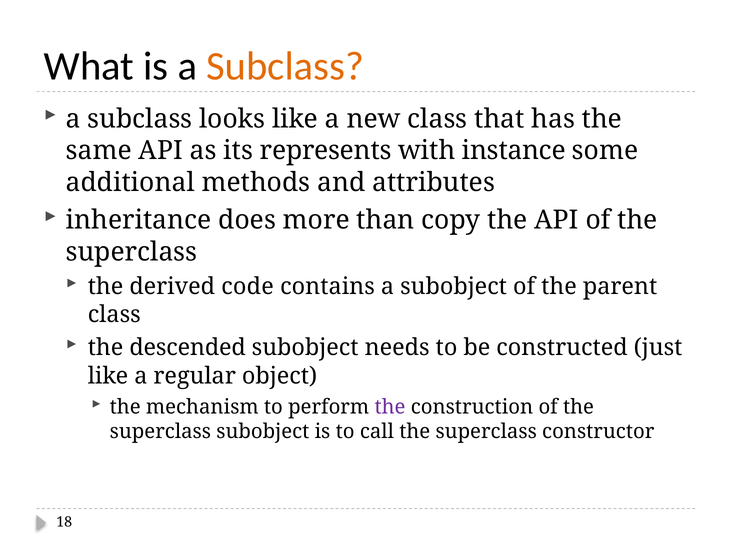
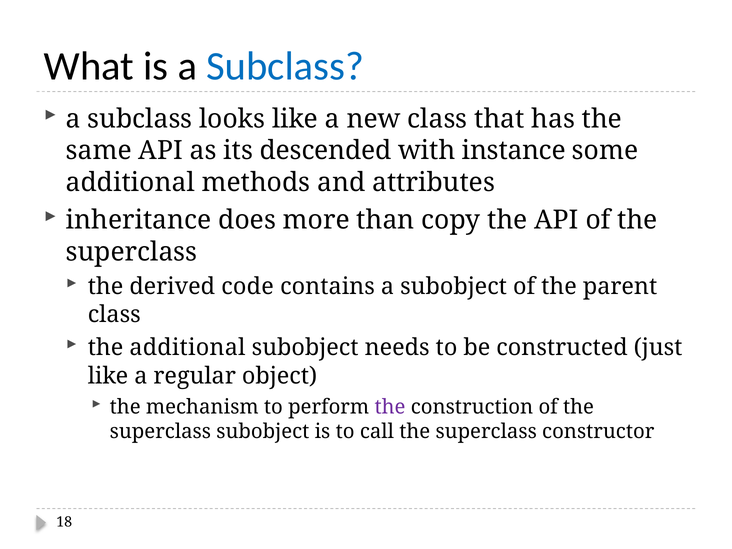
Subclass colour: orange -> blue (285, 66)
represents: represents -> descended (326, 151)
the descended: descended -> additional (187, 348)
